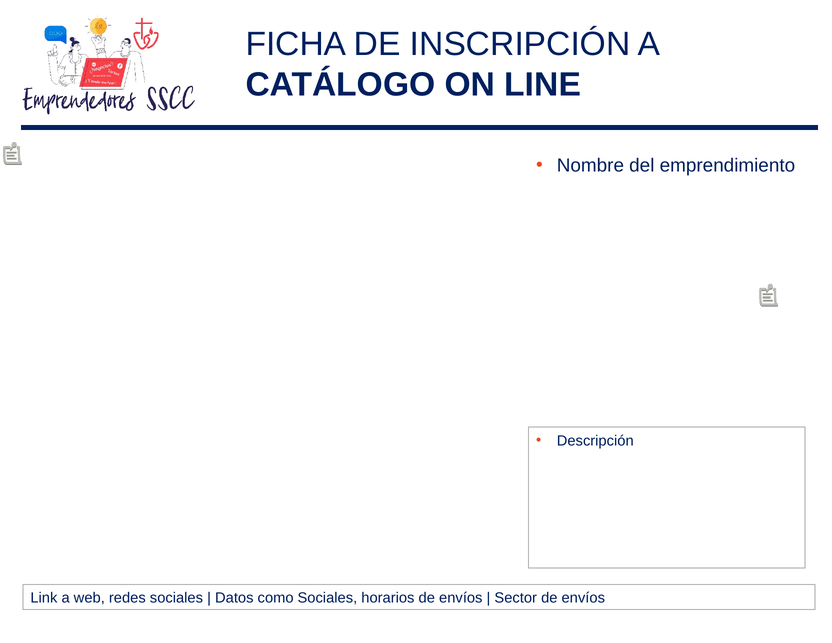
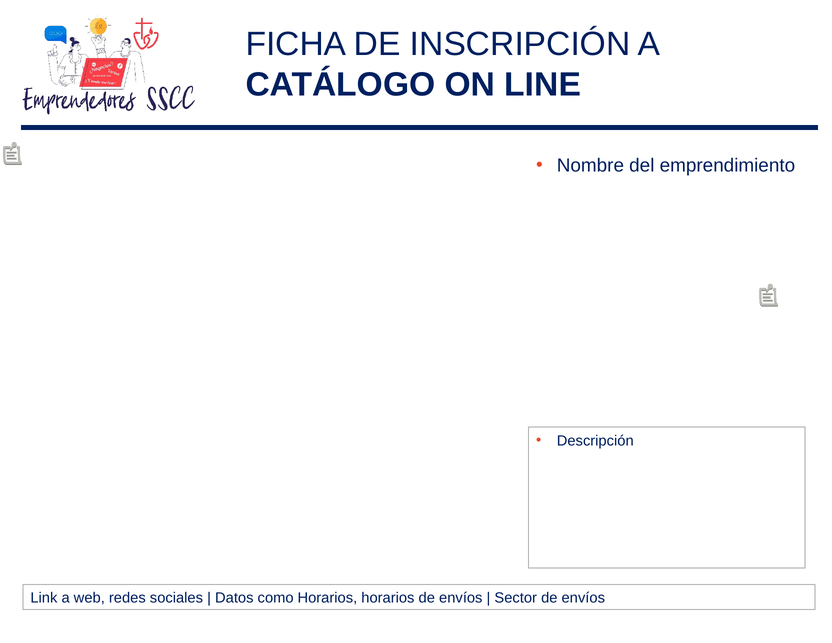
como Sociales: Sociales -> Horarios (327, 598)
